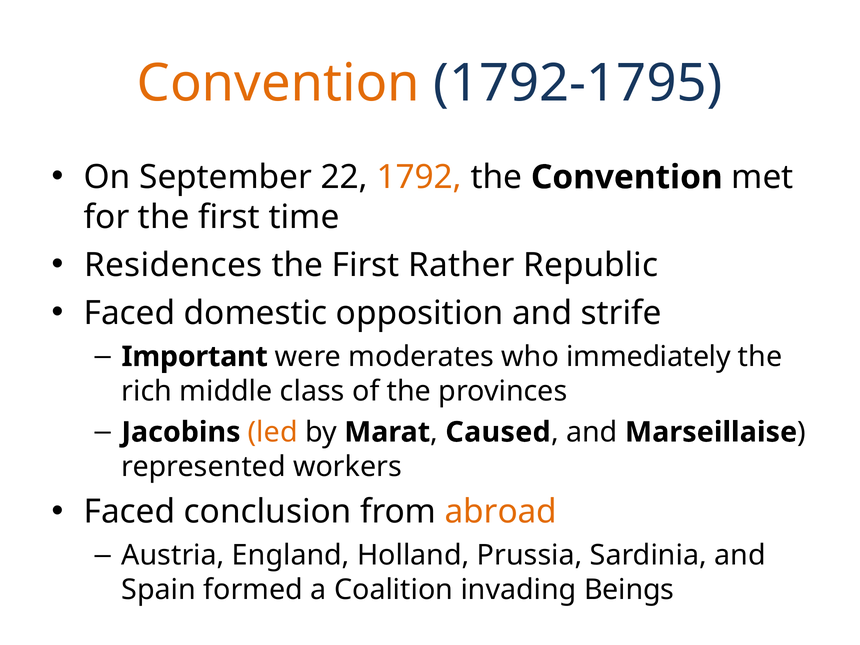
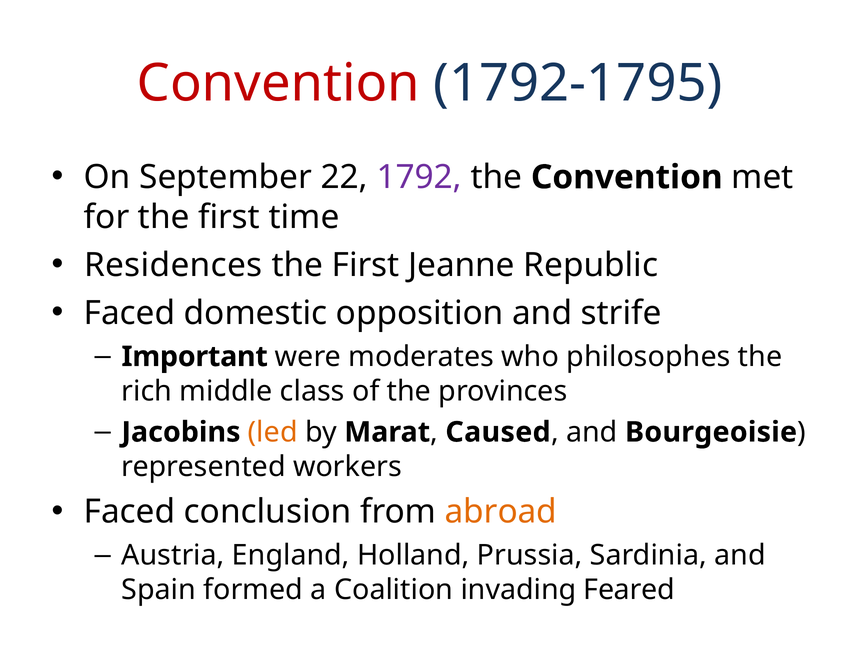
Convention colour: orange -> red (278, 83)
1792 colour: orange -> purple (419, 177)
Rather: Rather -> Jeanne (462, 265)
immediately: immediately -> philosophes (648, 357)
Marseillaise: Marseillaise -> Bourgeoisie (711, 432)
Beings: Beings -> Feared (629, 590)
